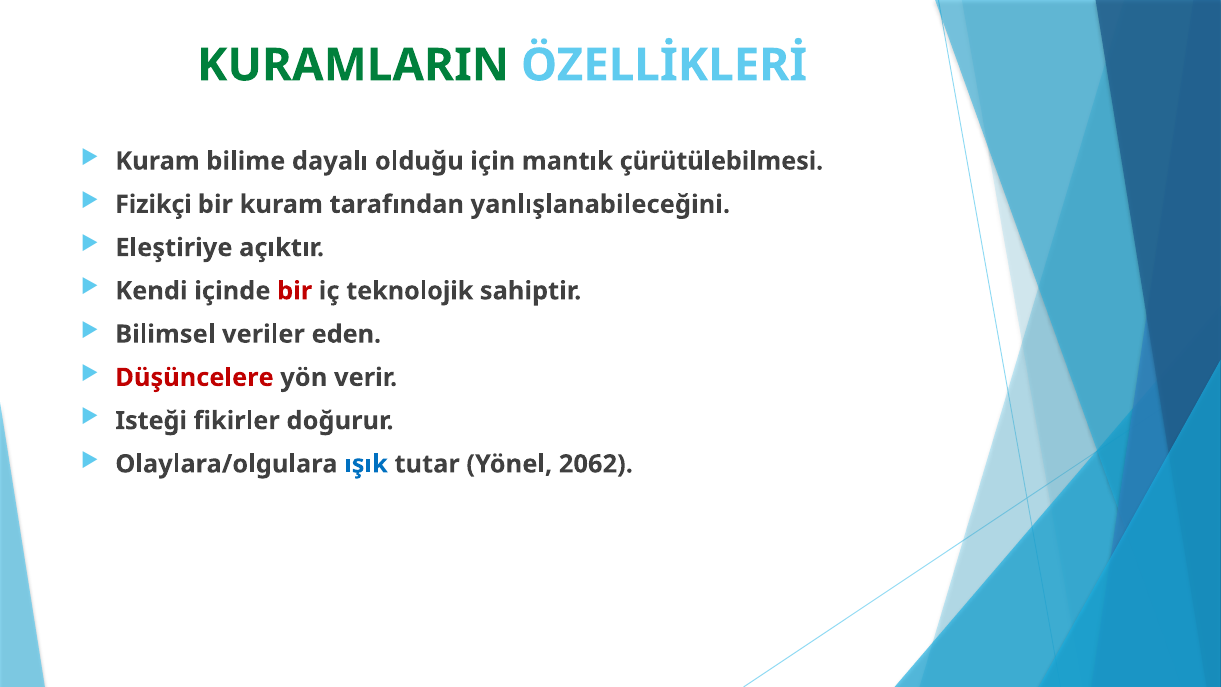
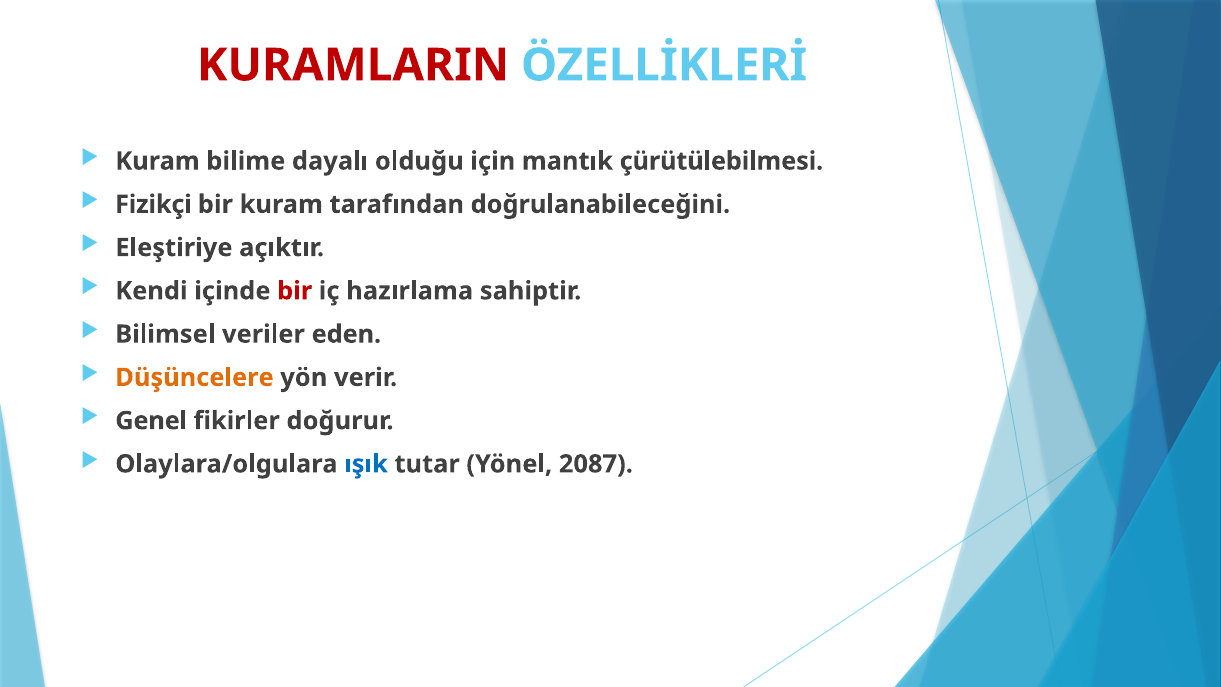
KURAMLARIN colour: green -> red (353, 65)
yanlışlanabileceğini: yanlışlanabileceğini -> doğrulanabileceğini (600, 204)
teknolojik: teknolojik -> hazırlama (410, 291)
Düşüncelere colour: red -> orange (194, 377)
Isteği: Isteği -> Genel (151, 421)
2062: 2062 -> 2087 (596, 464)
